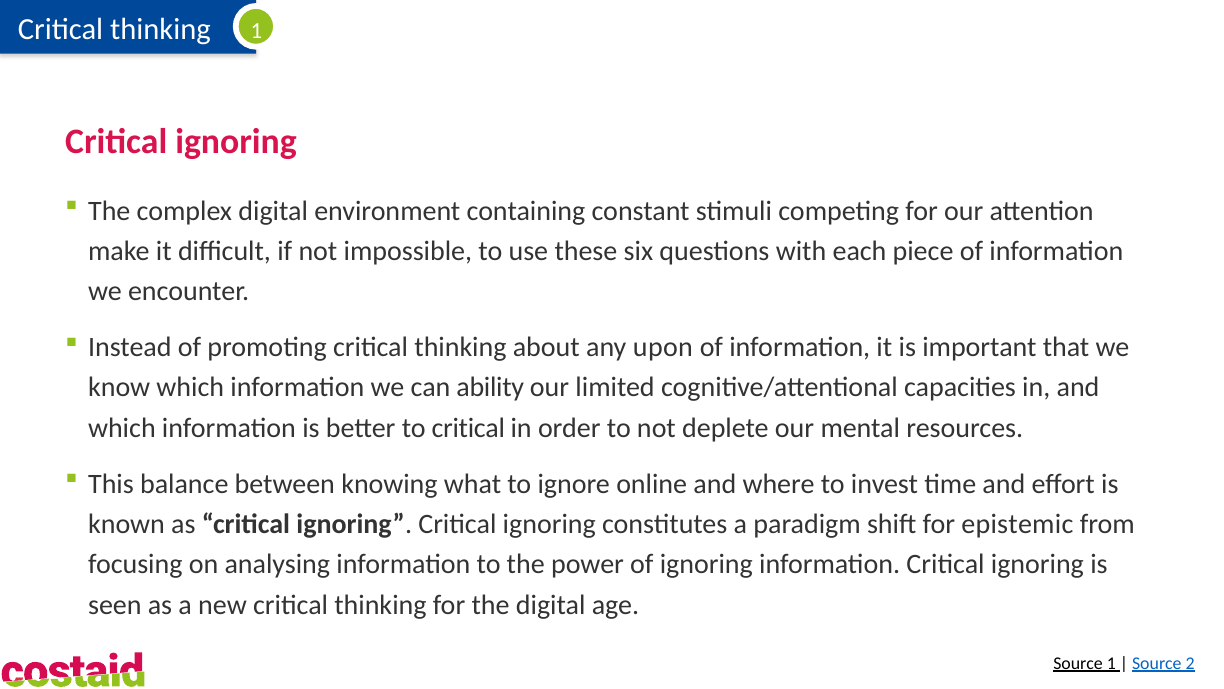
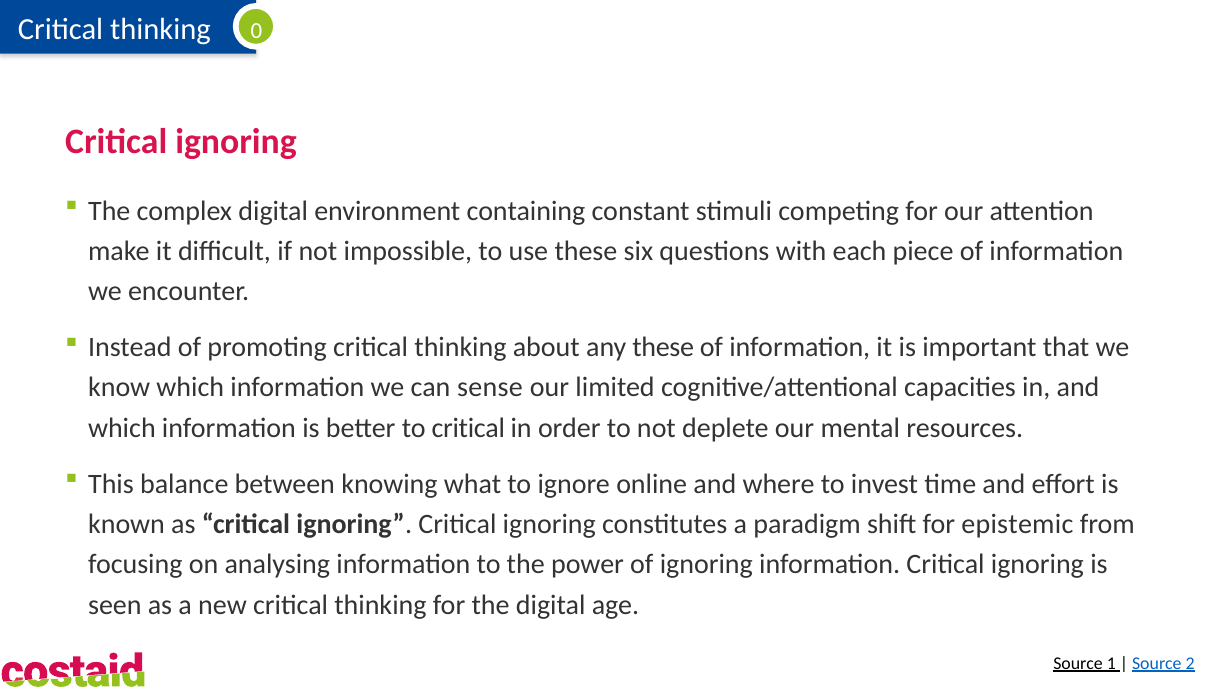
thinking 1: 1 -> 0 (256, 31)
any upon: upon -> these (663, 347)
ability: ability -> sense (490, 387)
